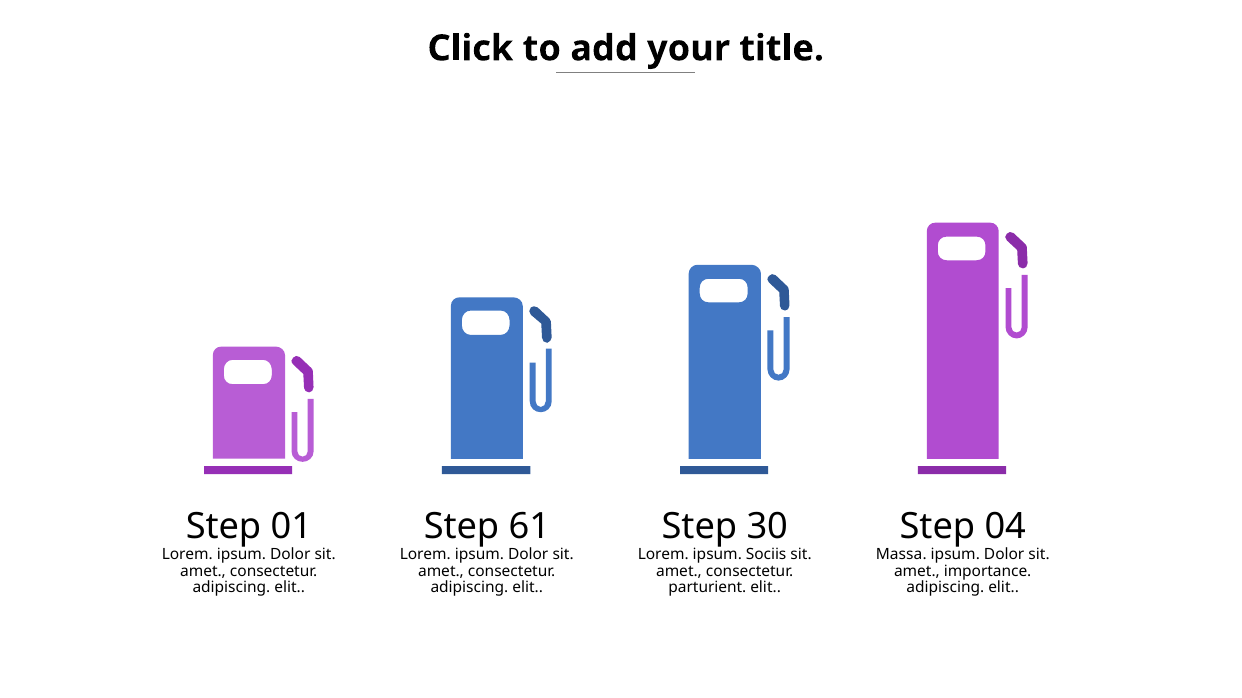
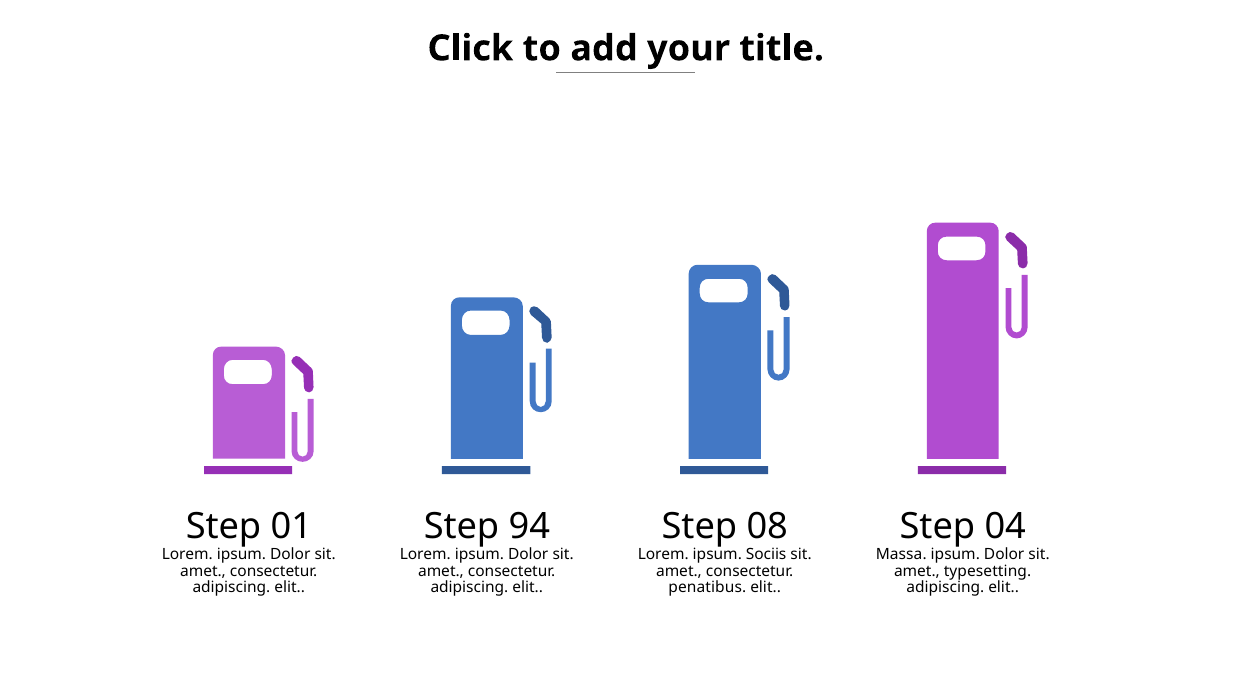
61: 61 -> 94 (529, 527)
30: 30 -> 08 (767, 527)
importance: importance -> typesetting (988, 571)
parturient: parturient -> penatibus (707, 588)
